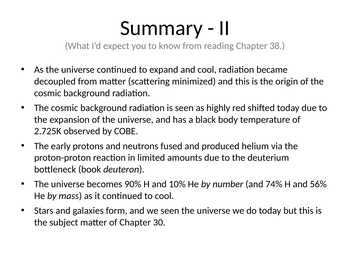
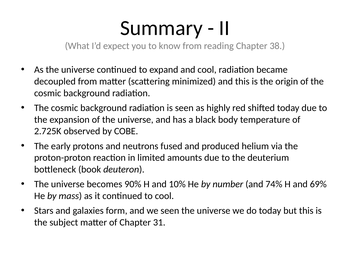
56%: 56% -> 69% (318, 184)
30: 30 -> 31 (159, 222)
